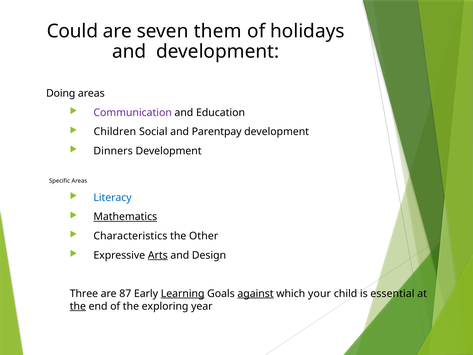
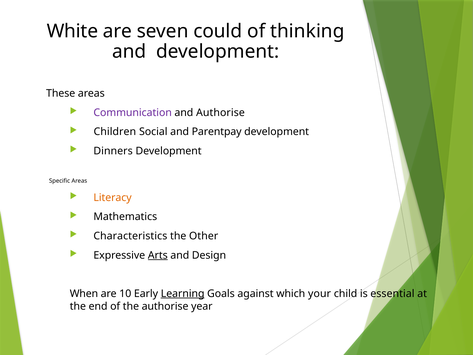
Could: Could -> White (72, 31)
them: them -> could (218, 31)
holidays: holidays -> thinking (307, 31)
Doing: Doing -> These (61, 93)
and Education: Education -> Authorise (220, 113)
Literacy colour: blue -> orange (113, 198)
Mathematics underline: present -> none (125, 217)
Three: Three -> When (84, 293)
87: 87 -> 10 (125, 293)
against underline: present -> none (256, 293)
the underline: present -> none (78, 306)
the exploring: exploring -> authorise (165, 306)
